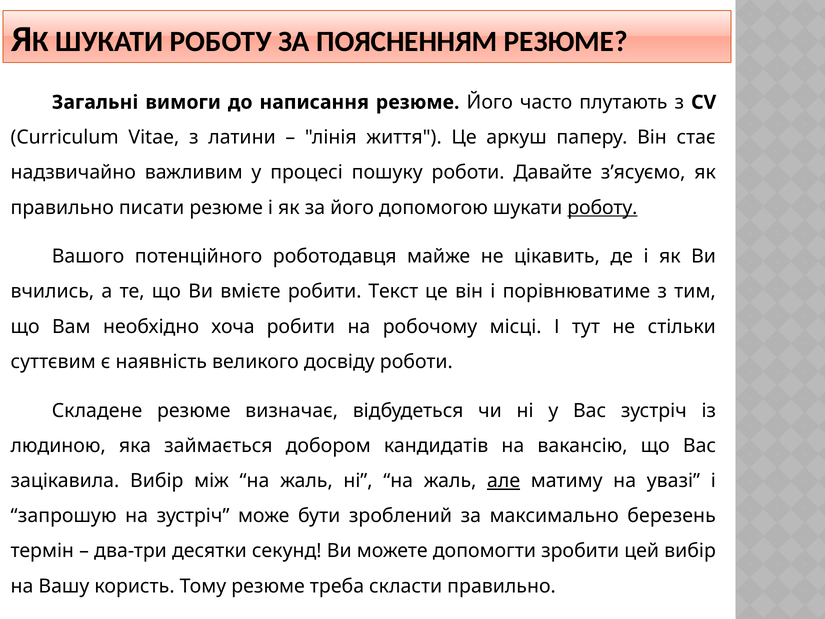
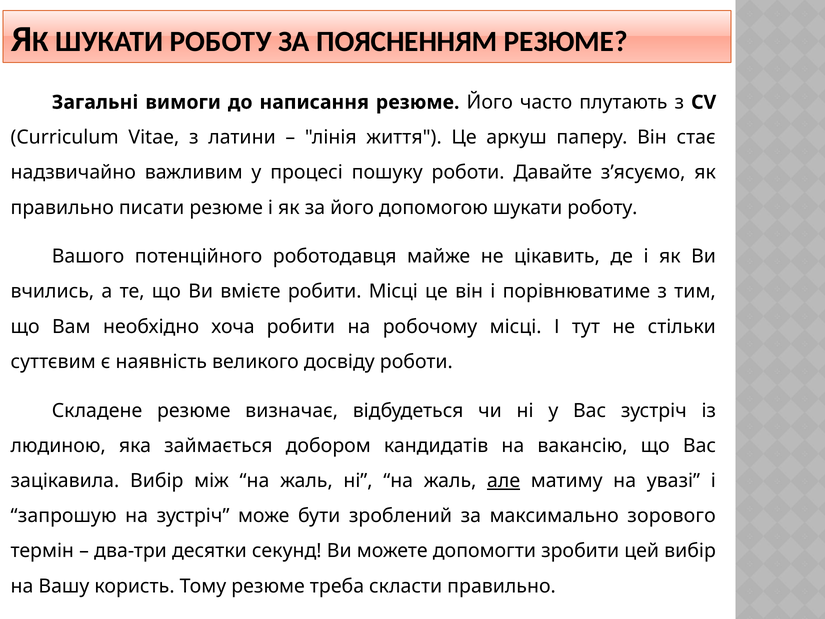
роботу underline: present -> none (602, 208)
робити Текст: Текст -> Місці (393, 291)
березень: березень -> зорового (672, 516)
